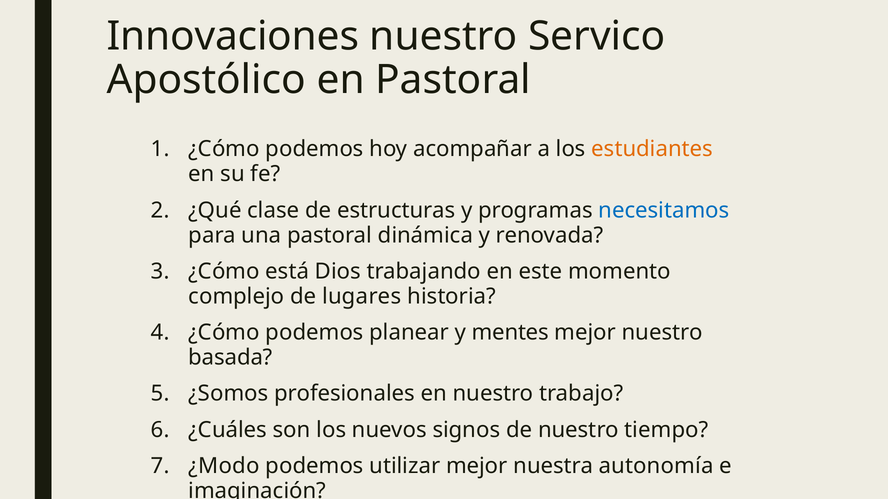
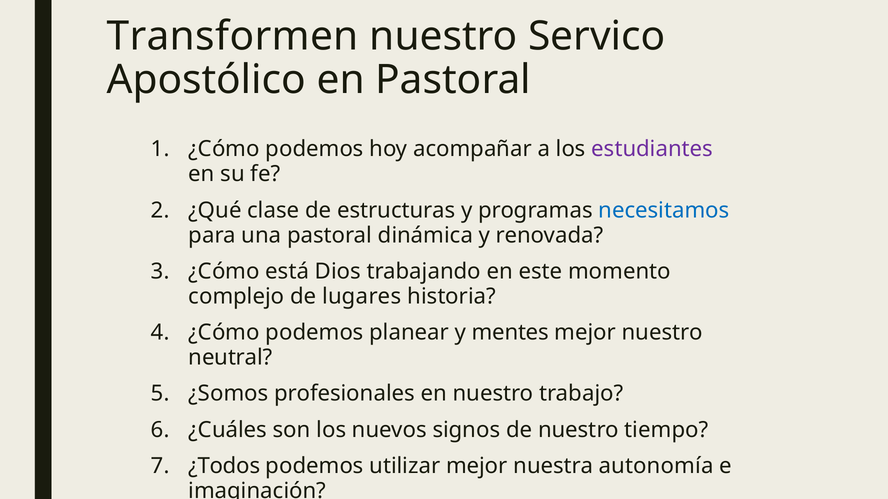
Innovaciones: Innovaciones -> Transformen (233, 36)
estudiantes colour: orange -> purple (652, 149)
basada: basada -> neutral (230, 358)
¿Modo: ¿Modo -> ¿Todos (224, 466)
